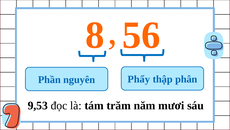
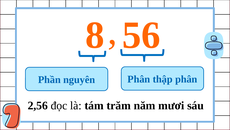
nguyên Phẩy: Phẩy -> Phân (139, 79)
9,53: 9,53 -> 2,56 (38, 105)
